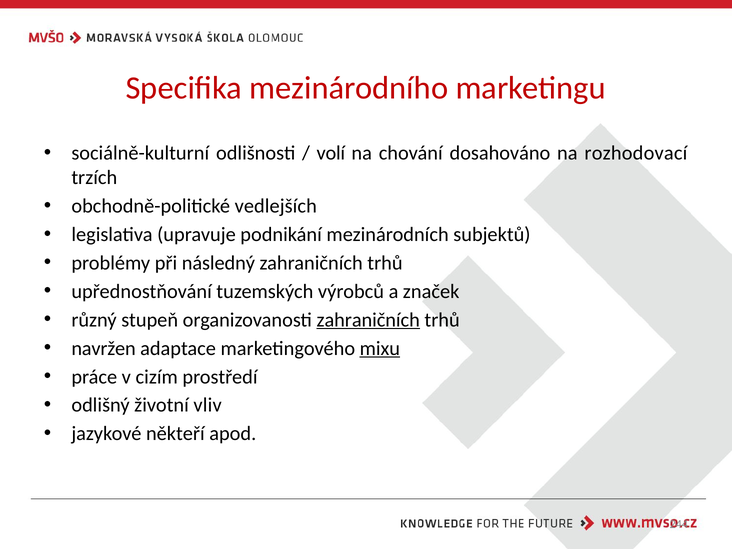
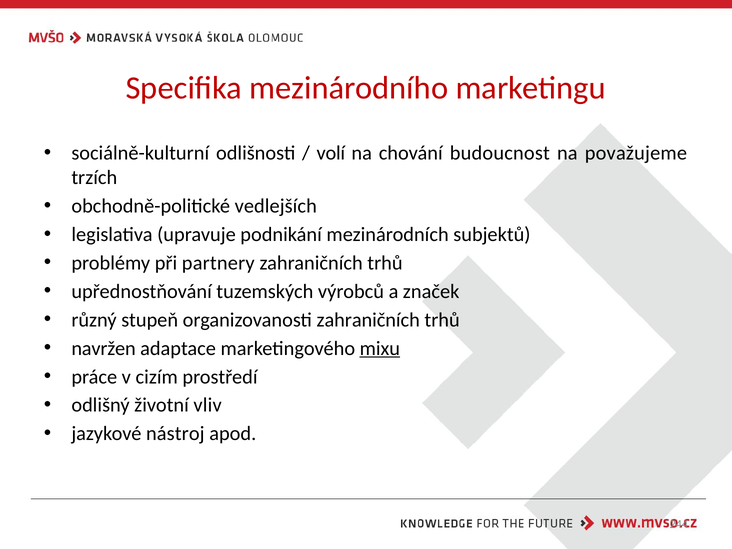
dosahováno: dosahováno -> budoucnost (500, 153)
rozhodovací: rozhodovací -> považujeme (636, 153)
následný: následný -> partnery (218, 263)
zahraničních underline: present -> none (368, 320)
někteří: někteří -> nástroj (175, 434)
